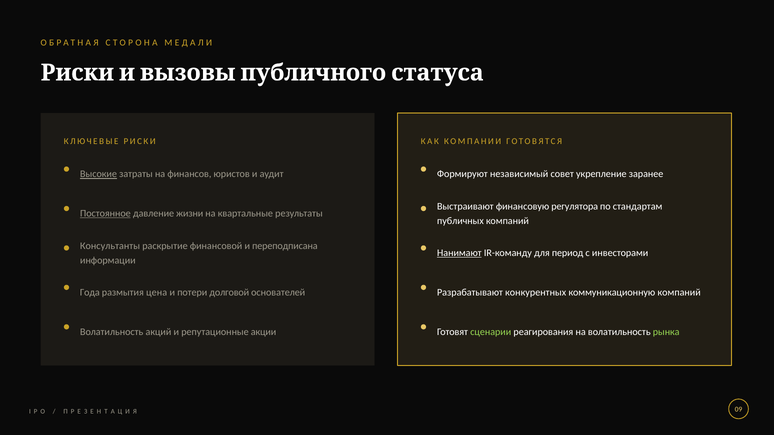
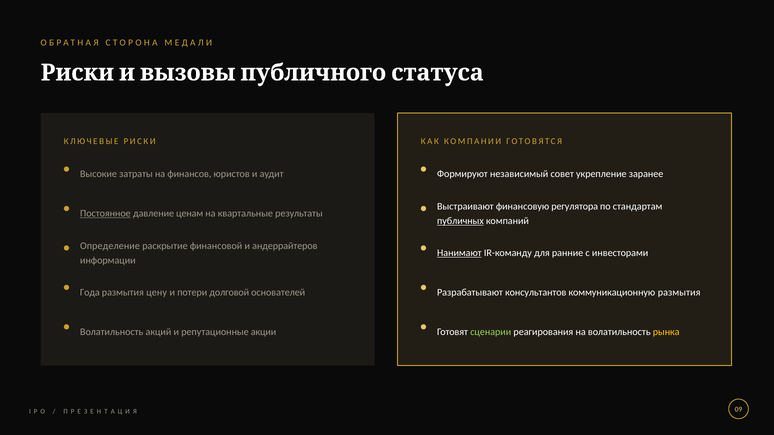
Высокие underline: present -> none (99, 174)
жизни: жизни -> ценам (190, 214)
публичных underline: none -> present (460, 221)
Консультанты: Консультанты -> Определение (110, 246)
переподписана: переподписана -> андеррайтеров (285, 246)
период: период -> ранние (568, 253)
цена: цена -> цену (157, 293)
конкурентных: конкурентных -> консультантов (536, 293)
коммуникационную компаний: компаний -> размытия (679, 293)
рынка colour: light green -> yellow (666, 332)
